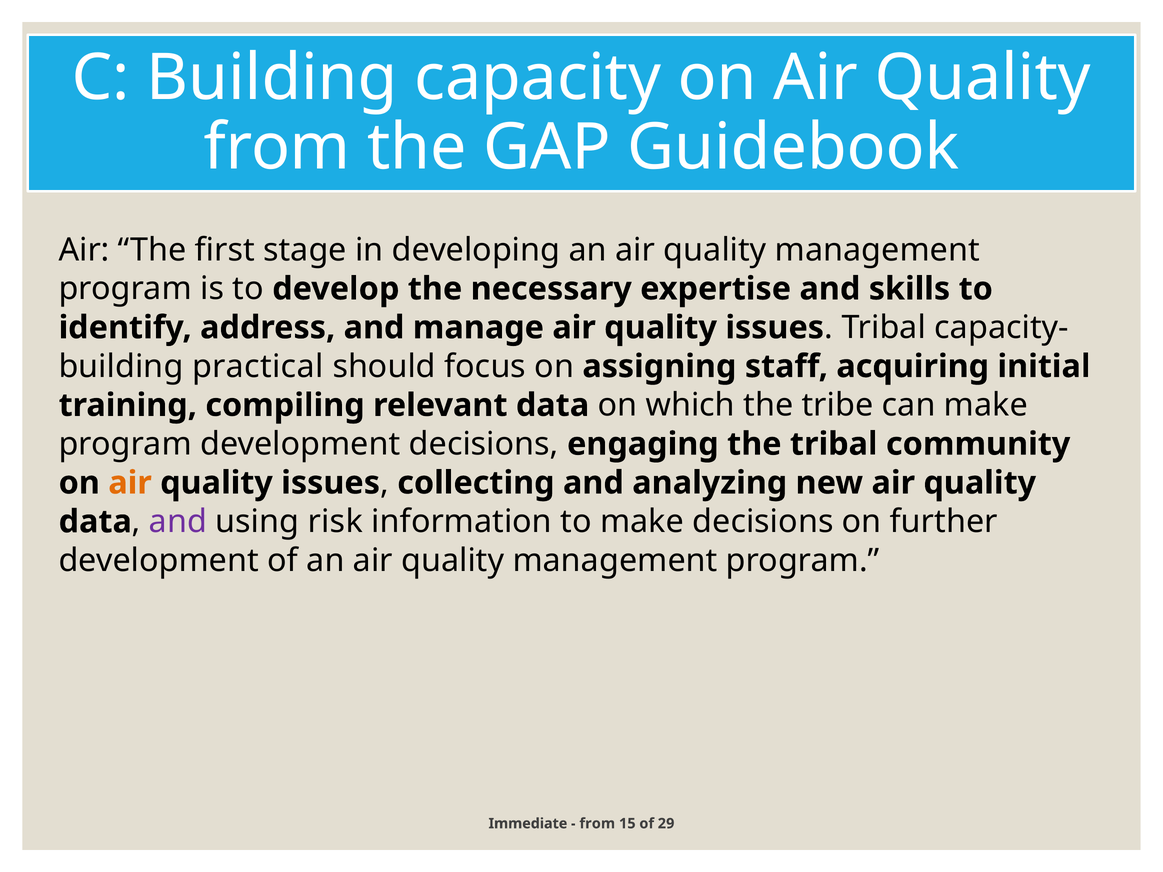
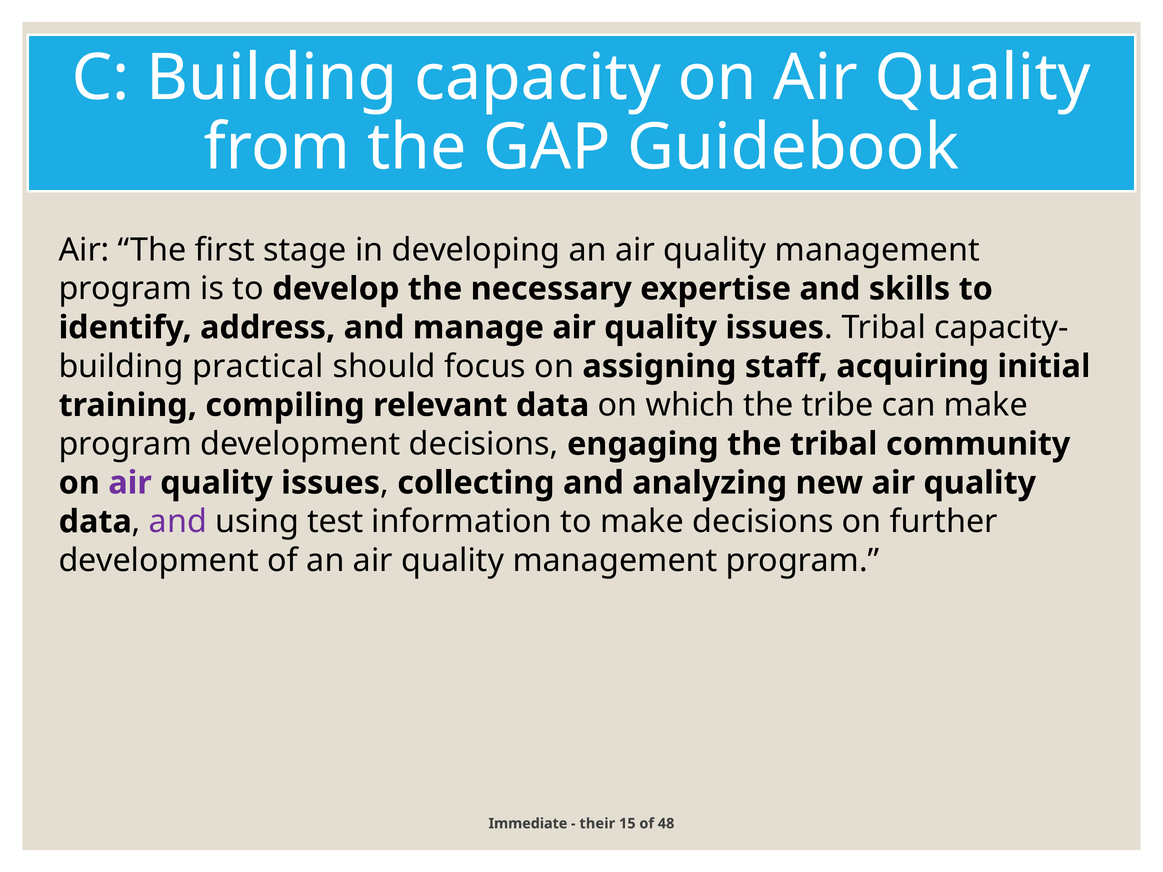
air colour: orange -> purple (130, 483)
risk: risk -> test (335, 522)
from: from -> their (597, 824)
29: 29 -> 48 (666, 824)
